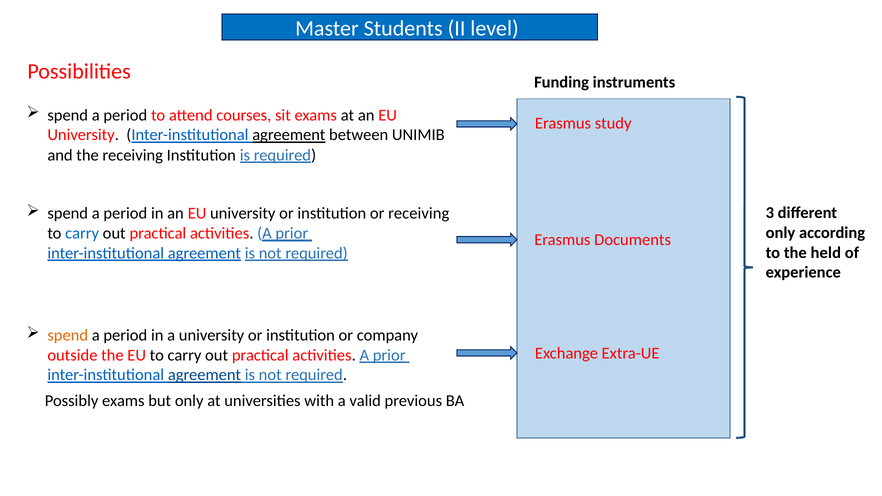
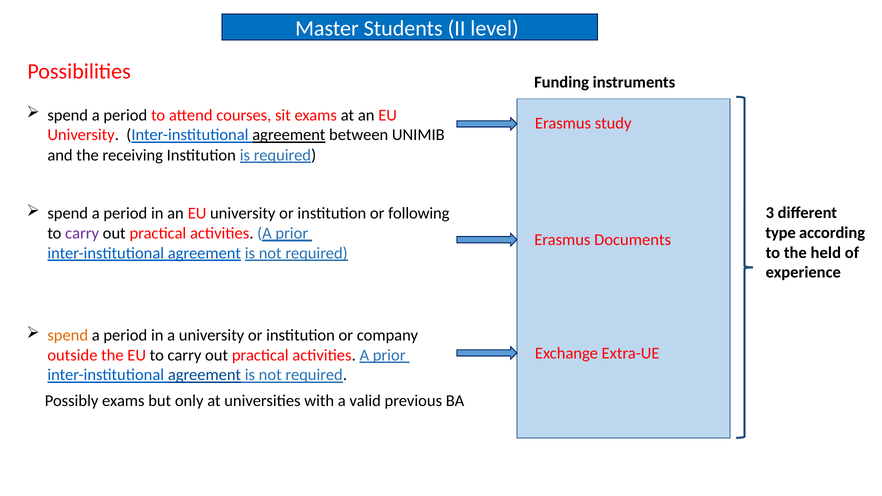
or receiving: receiving -> following (419, 213)
only: only -> type (781, 233)
carry colour: blue -> purple (82, 233)
